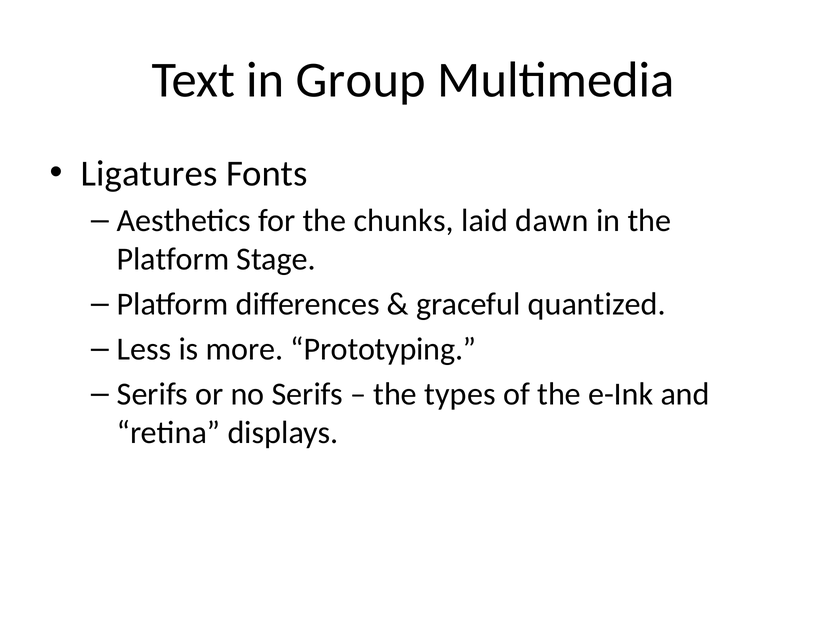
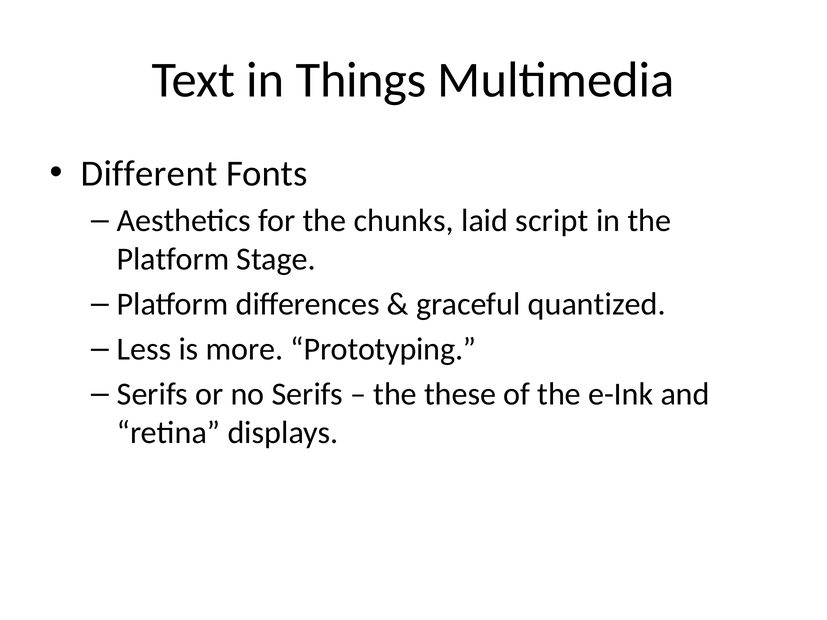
Group: Group -> Things (361, 80)
Ligatures: Ligatures -> Different (149, 174)
dawn: dawn -> script (552, 221)
types: types -> these (460, 394)
